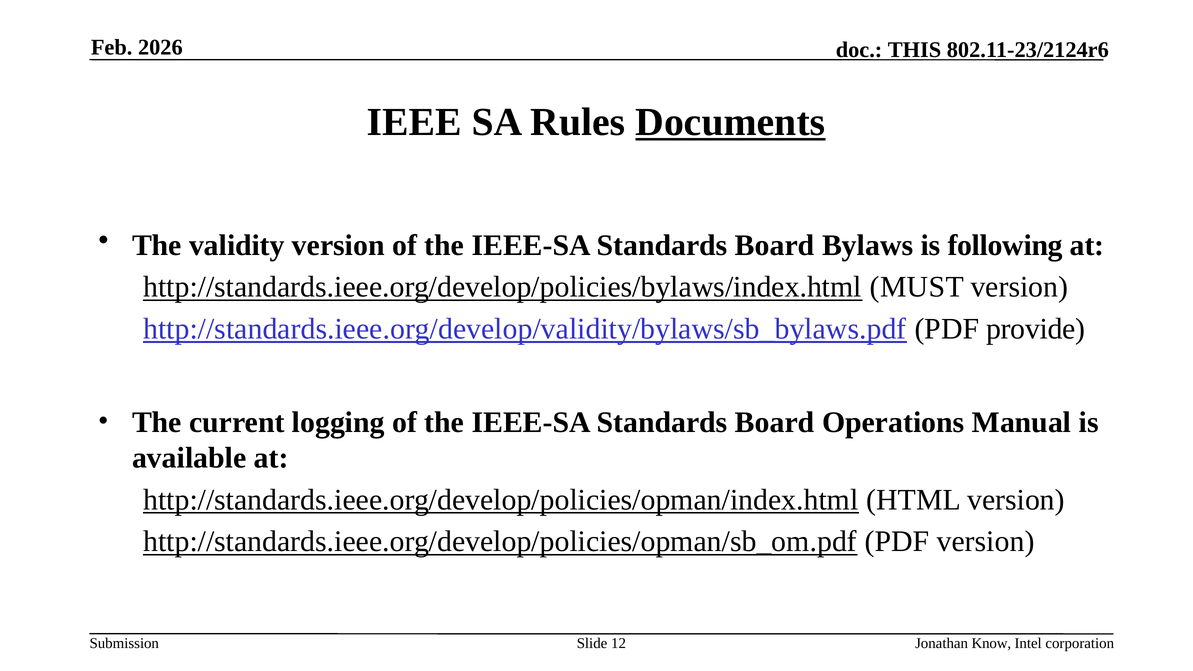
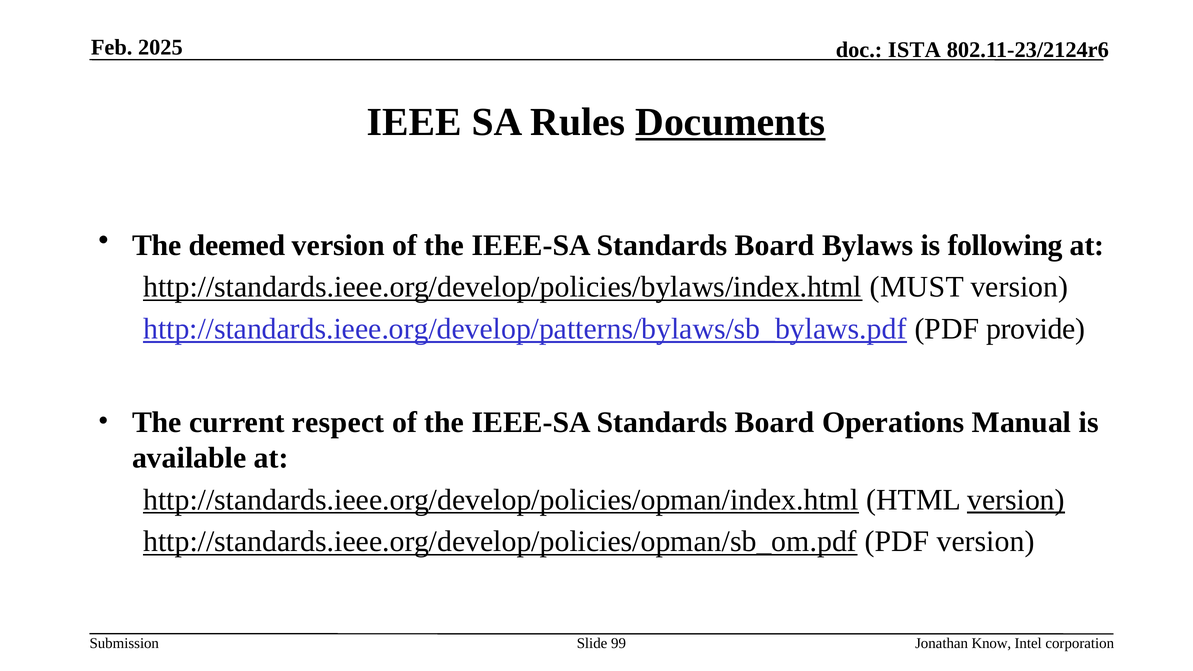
2026: 2026 -> 2025 (160, 47)
THIS: THIS -> ISTA (914, 50)
validity: validity -> deemed (237, 245)
http://standards.ieee.org/develop/validity/bylaws/sb_bylaws.pdf: http://standards.ieee.org/develop/validity/bylaws/sb_bylaws.pdf -> http://standards.ieee.org/develop/patterns/bylaws/sb_bylaws.pdf (525, 329)
logging: logging -> respect (338, 422)
version underline: none -> present (1016, 500)
12: 12 -> 99 (619, 644)
